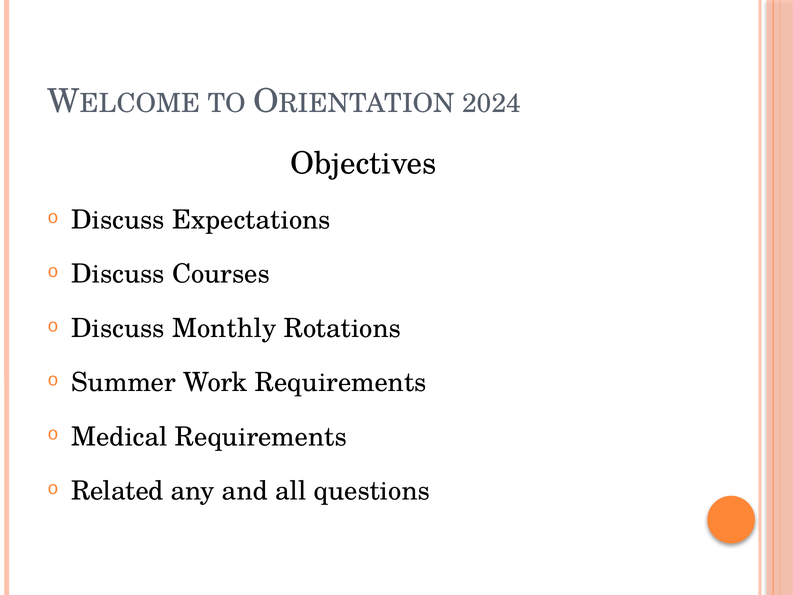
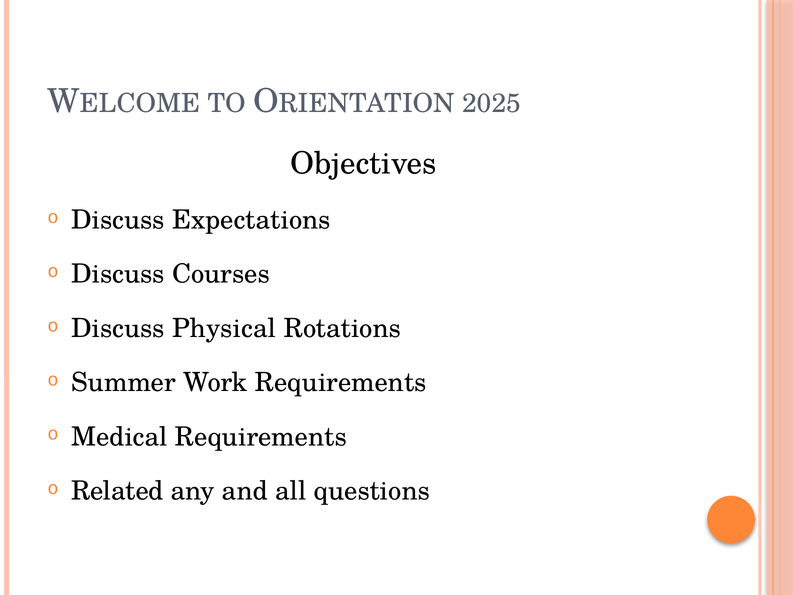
2024: 2024 -> 2025 (492, 104)
Monthly: Monthly -> Physical (224, 328)
